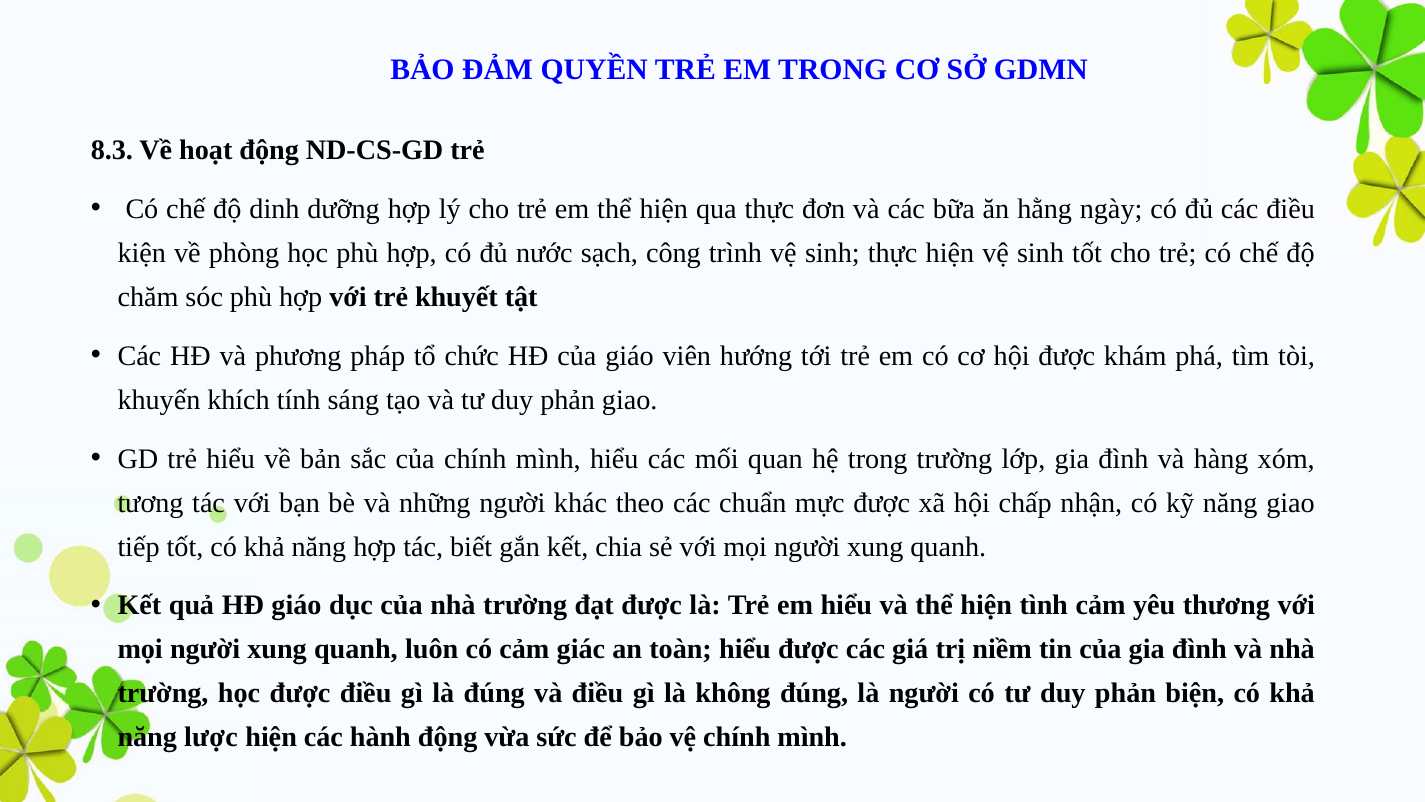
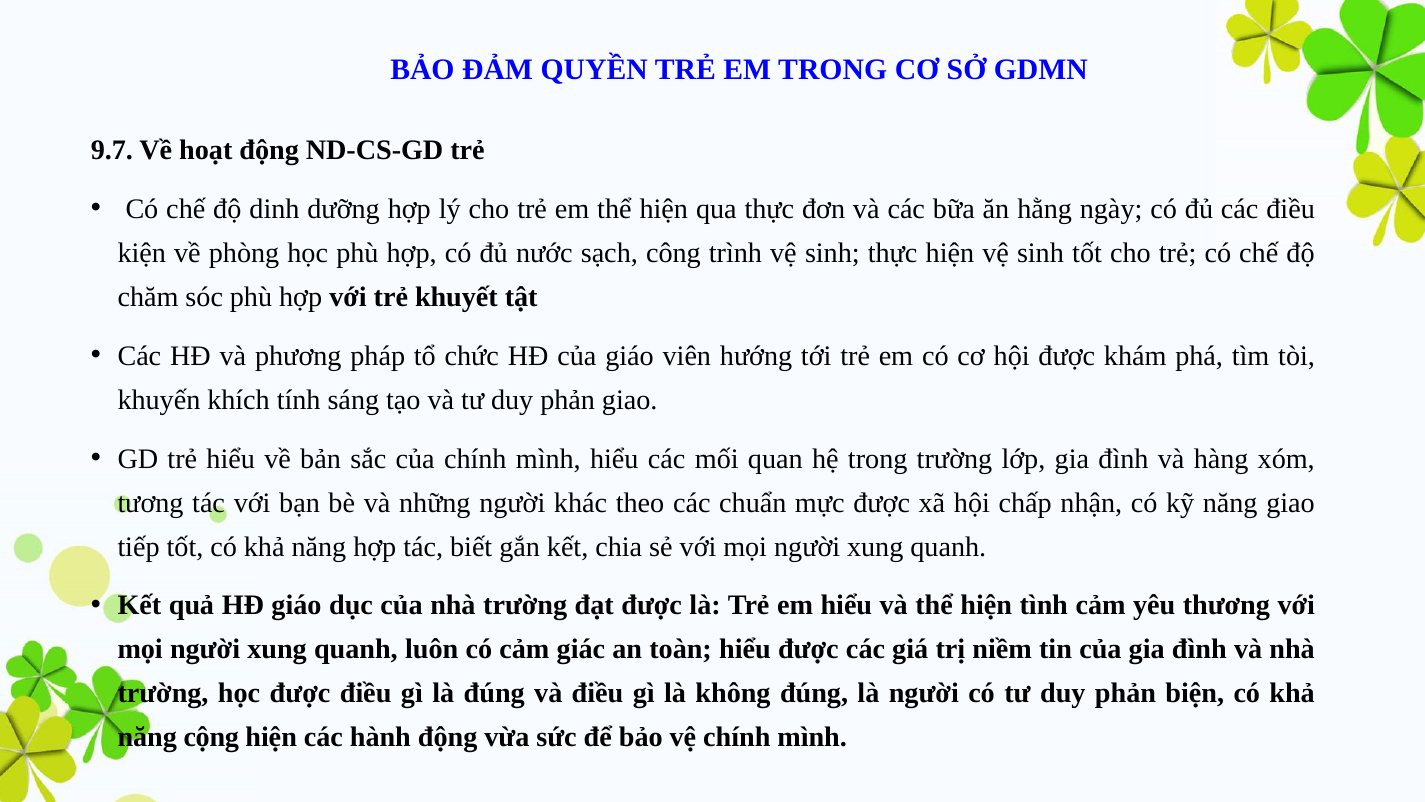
8.3: 8.3 -> 9.7 (112, 150)
lược: lược -> cộng (211, 737)
